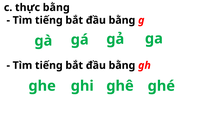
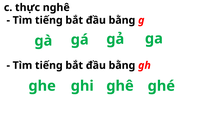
thực bằng: bằng -> nghê (56, 8)
